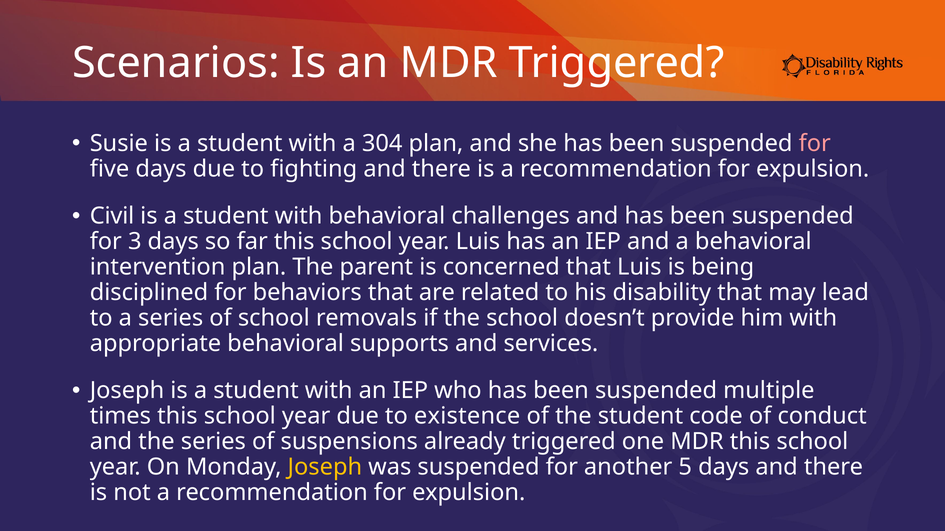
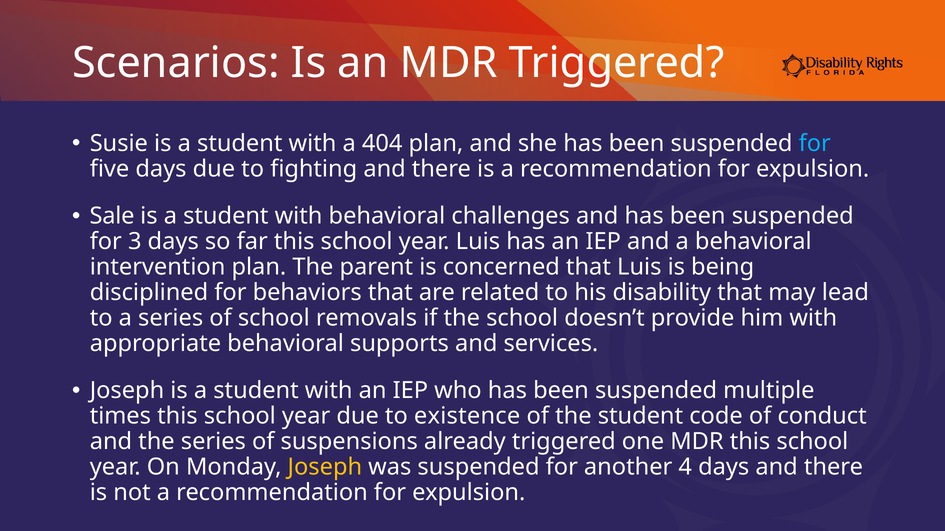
304: 304 -> 404 (382, 144)
for colour: pink -> light blue (815, 144)
Civil: Civil -> Sale (112, 216)
5: 5 -> 4 (685, 468)
